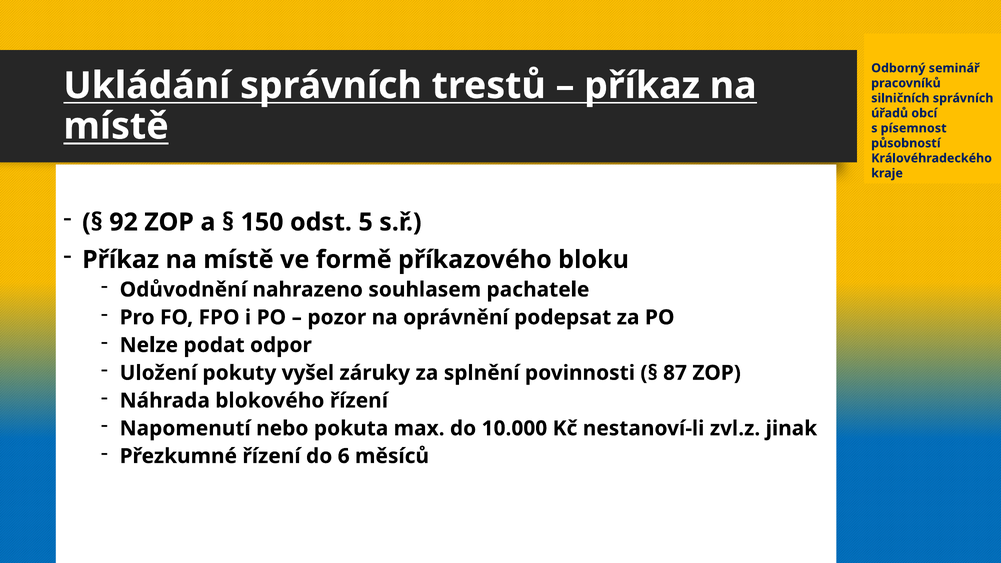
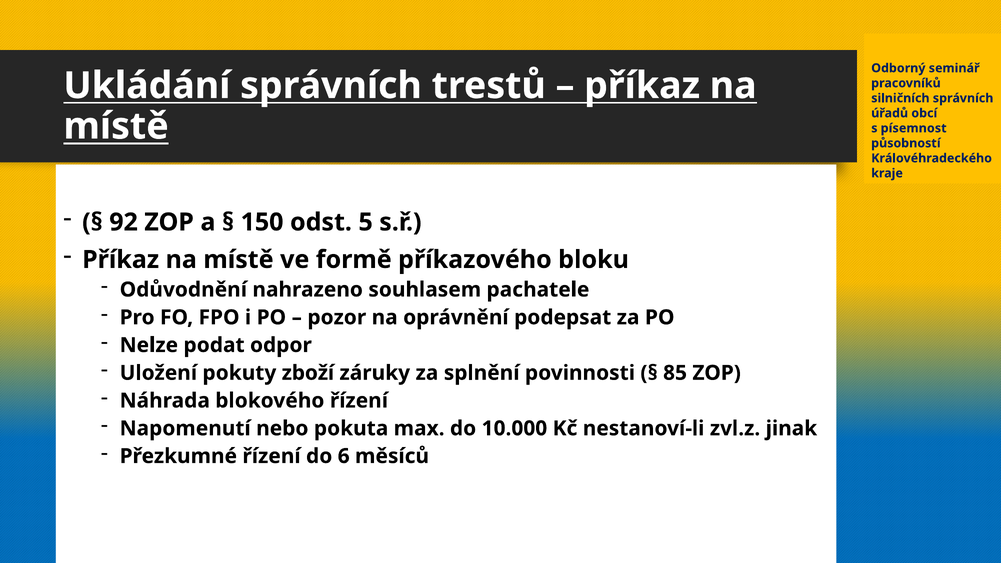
vyšel: vyšel -> zboží (308, 373)
87: 87 -> 85 (675, 373)
